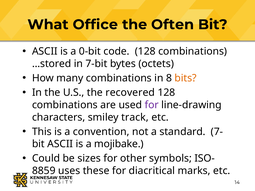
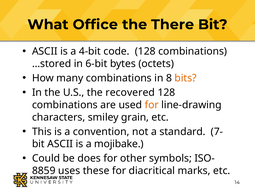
Often: Often -> There (173, 25)
0-bit: 0-bit -> 4-bit (90, 51)
7-bit: 7-bit -> 6-bit (96, 64)
for colour: purple -> orange (152, 105)
track: track -> grain (135, 117)
sizes: sizes -> does (89, 159)
